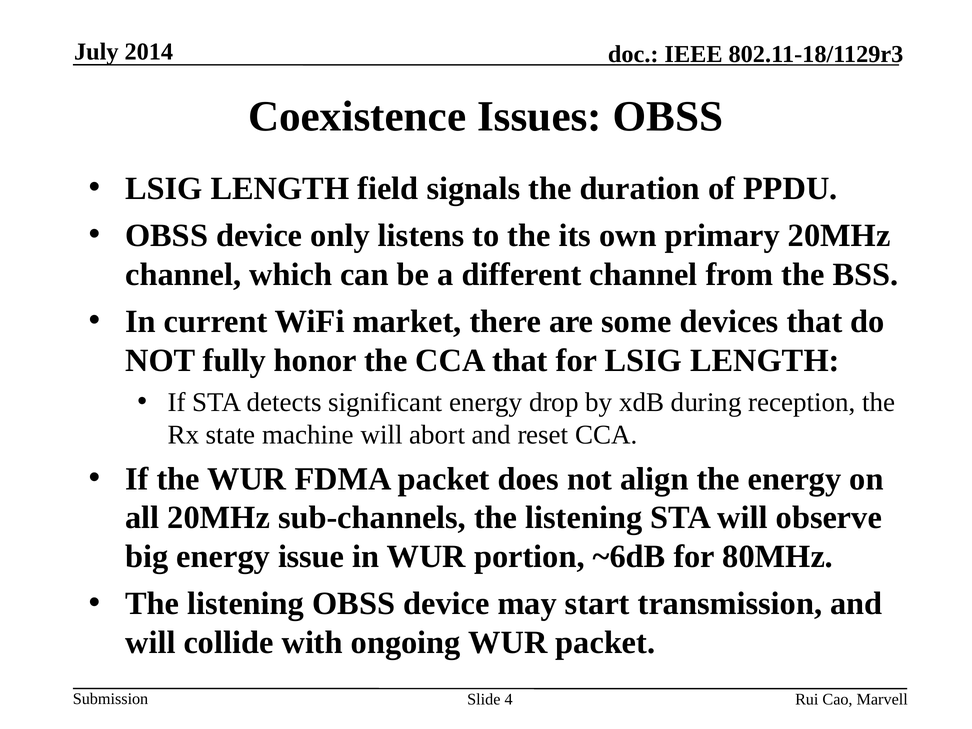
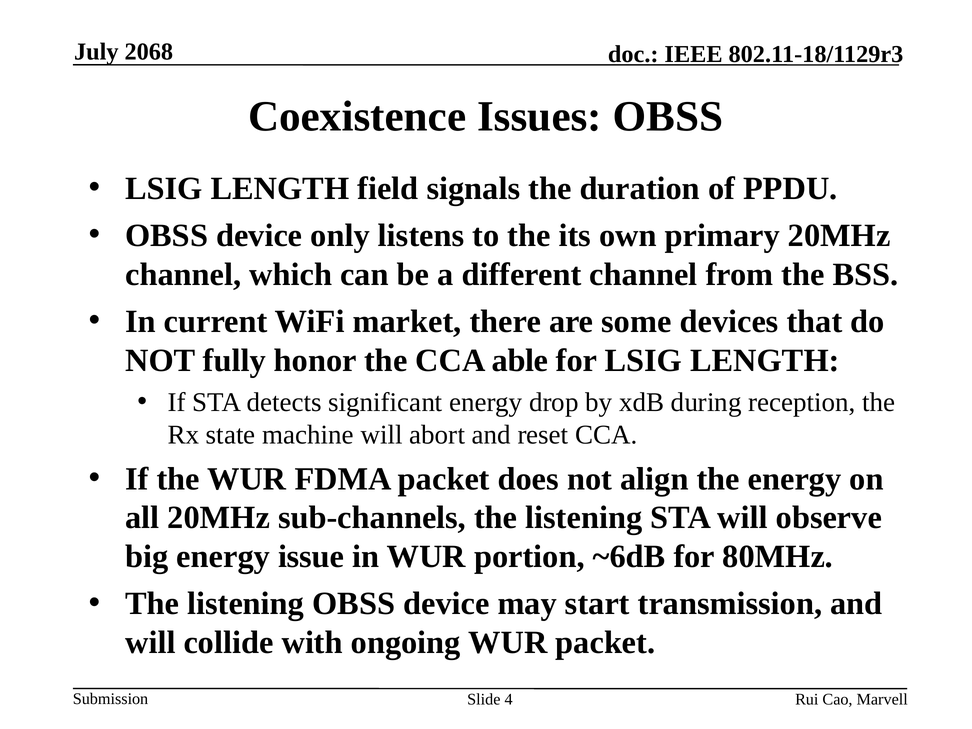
2014: 2014 -> 2068 (149, 52)
CCA that: that -> able (520, 360)
